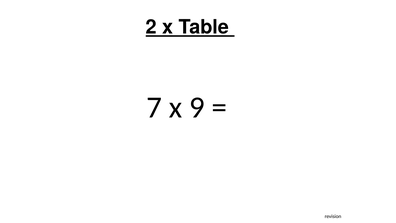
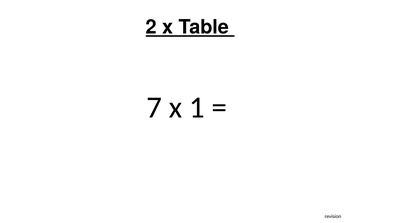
9: 9 -> 1 (197, 107)
